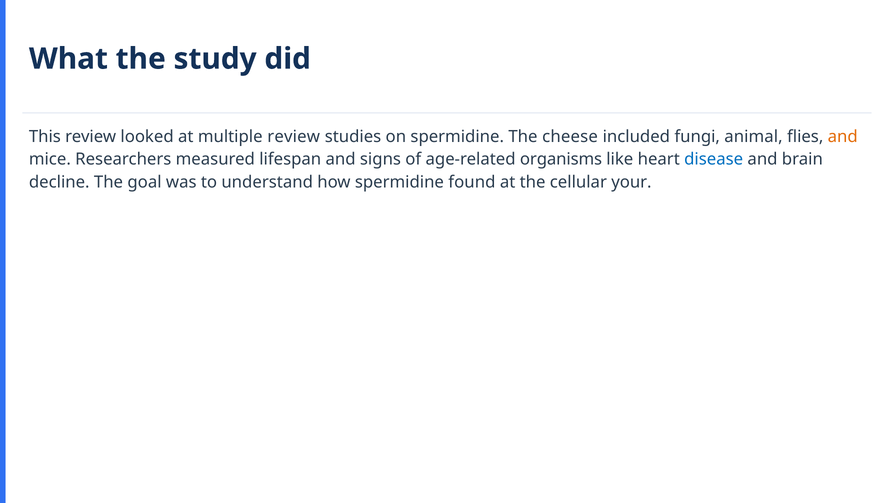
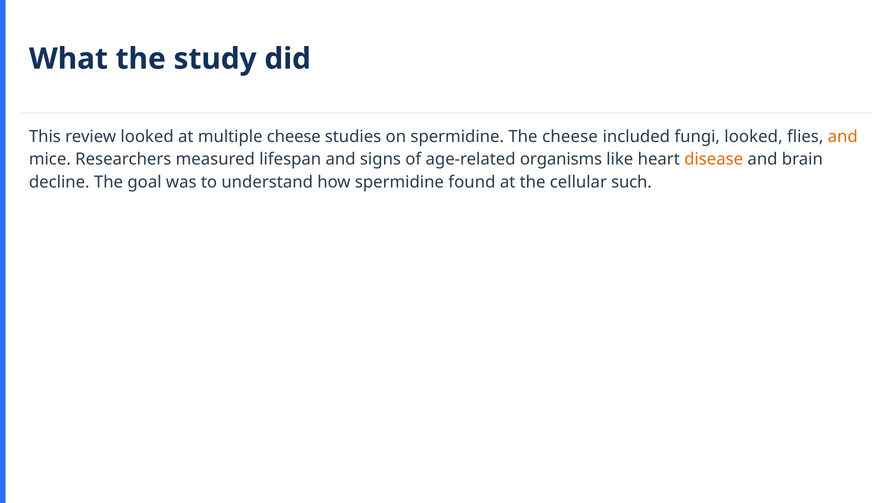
multiple review: review -> cheese (294, 137)
fungi animal: animal -> looked (753, 137)
disease colour: blue -> orange (714, 159)
your: your -> such (631, 182)
